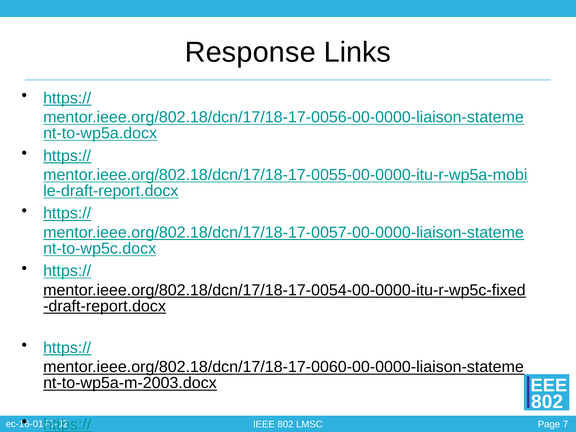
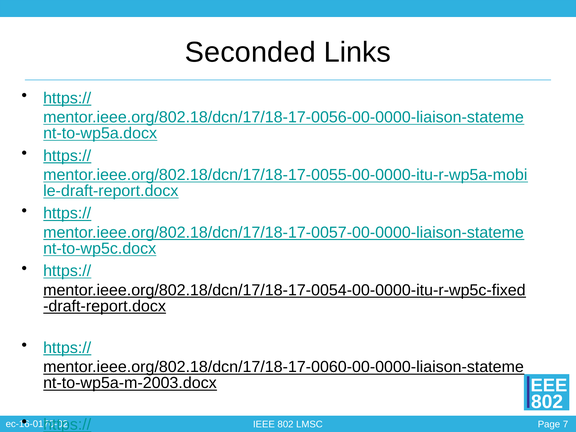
Response: Response -> Seconded (250, 52)
